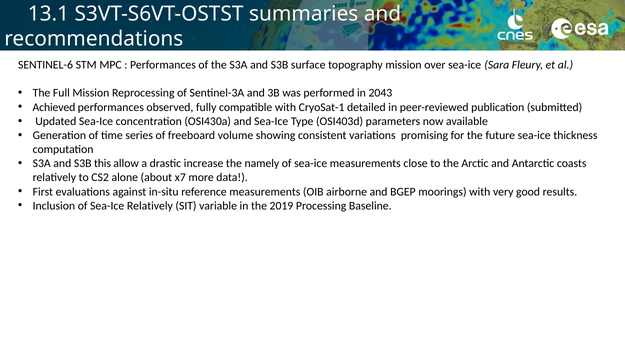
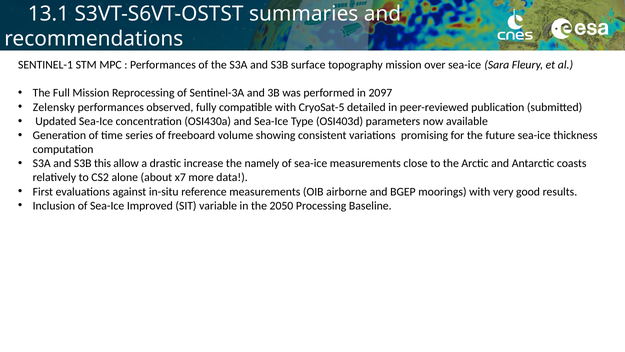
SENTINEL-6: SENTINEL-6 -> SENTINEL-1 (46, 65)
2043: 2043 -> 2097 (380, 93)
Achieved: Achieved -> Zelensky (54, 107)
CryoSat-1: CryoSat-1 -> CryoSat-5 (322, 107)
Sea-Ice Relatively: Relatively -> Improved (150, 205)
2019: 2019 -> 2050 (281, 205)
